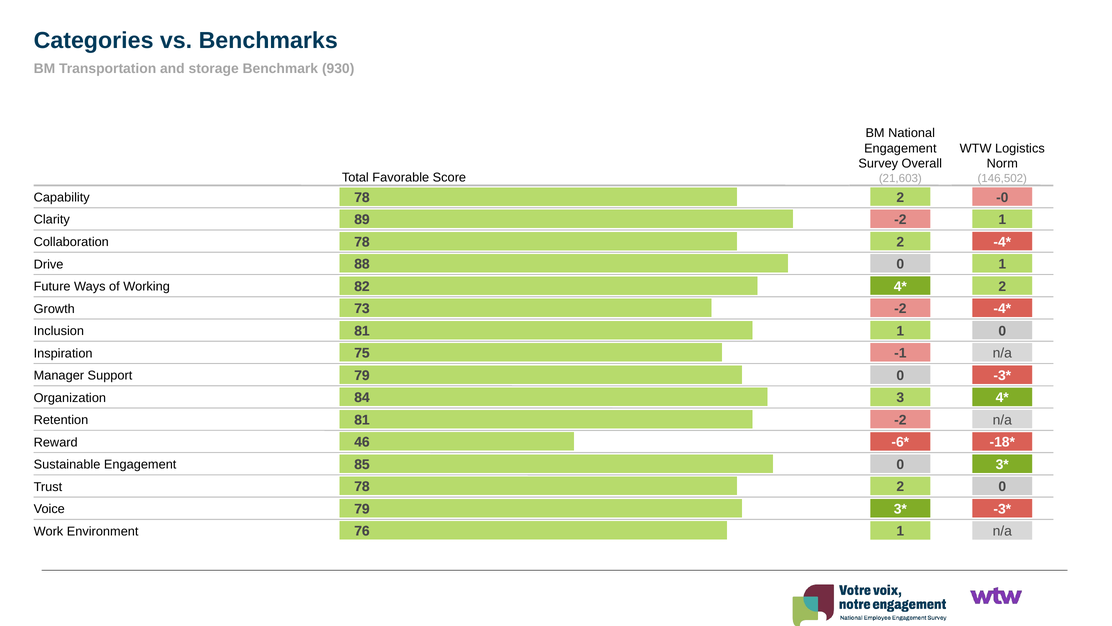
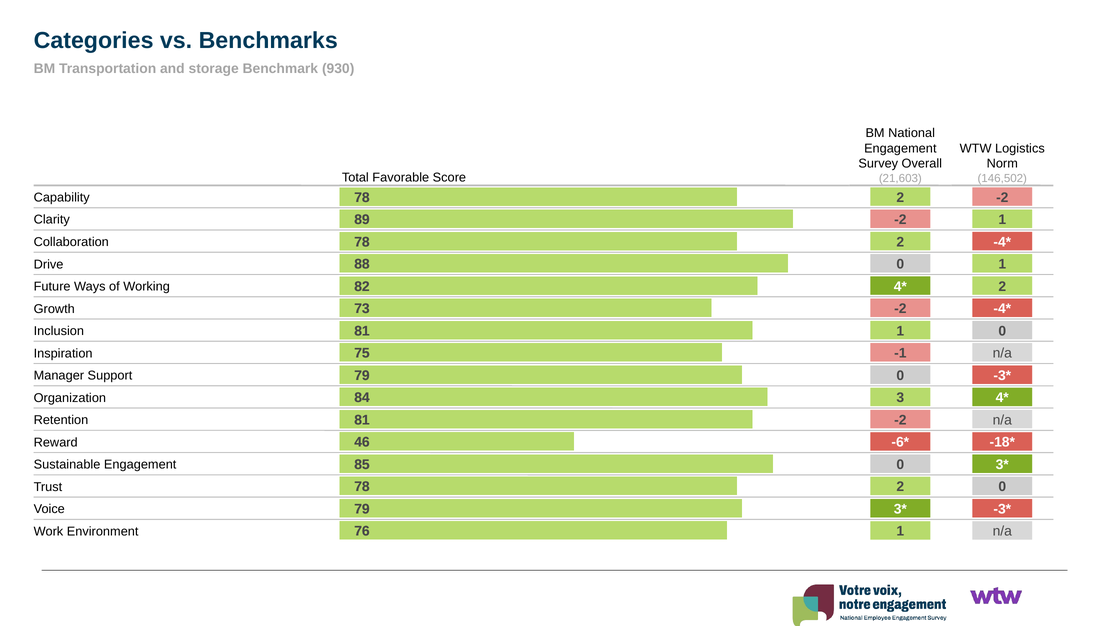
2 -0: -0 -> -2 (1002, 197)
